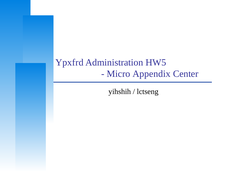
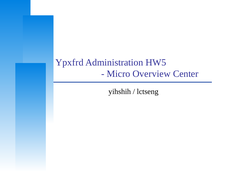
Appendix: Appendix -> Overview (152, 74)
